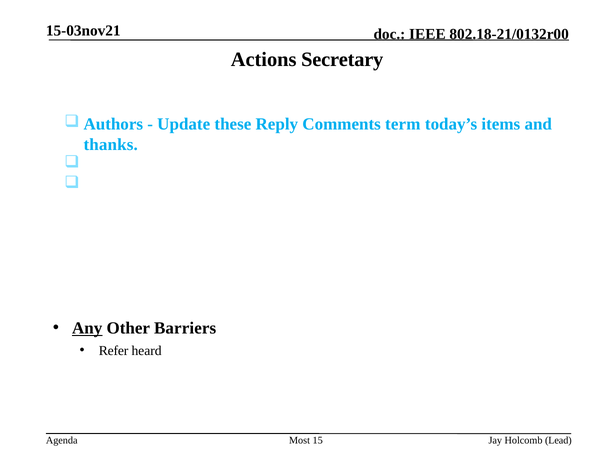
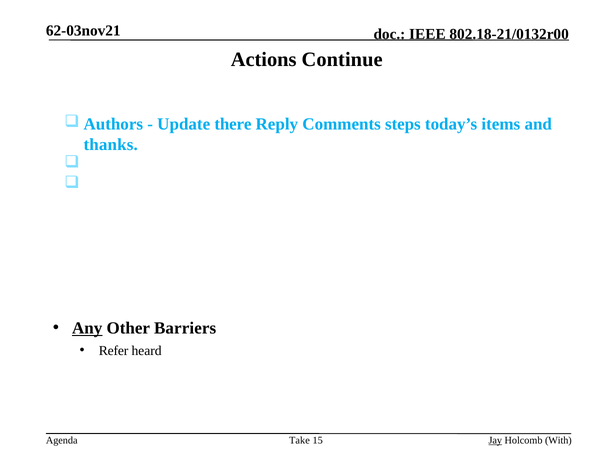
15-03nov21: 15-03nov21 -> 62-03nov21 (83, 31)
Secretary: Secretary -> Continue (342, 59)
these: these -> there (233, 124)
term: term -> steps (403, 124)
Most: Most -> Take (299, 440)
Jay underline: none -> present (495, 440)
Lead: Lead -> With (558, 440)
